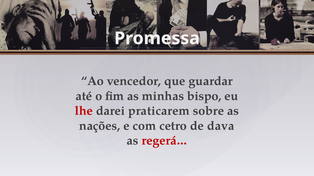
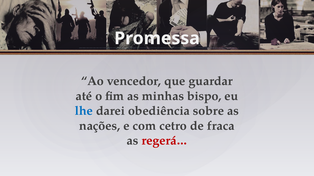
lhe colour: red -> blue (84, 111)
praticarem: praticarem -> obediência (159, 111)
dava: dava -> fraca (221, 126)
